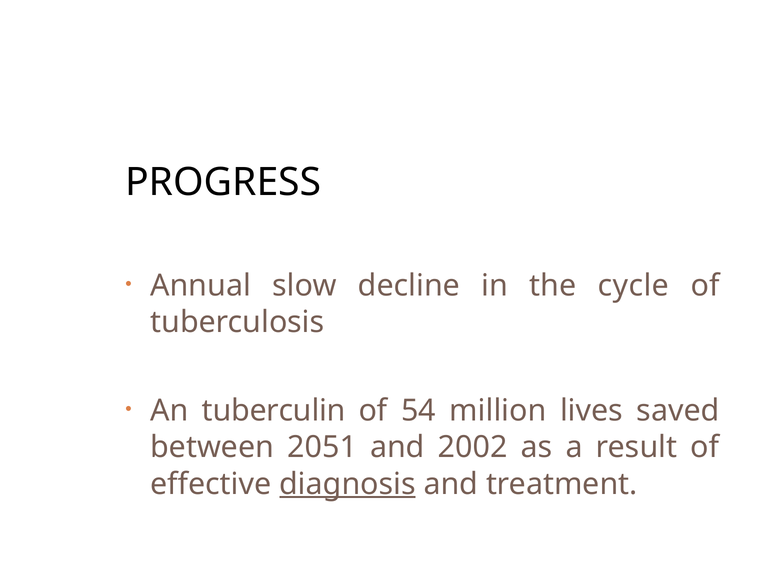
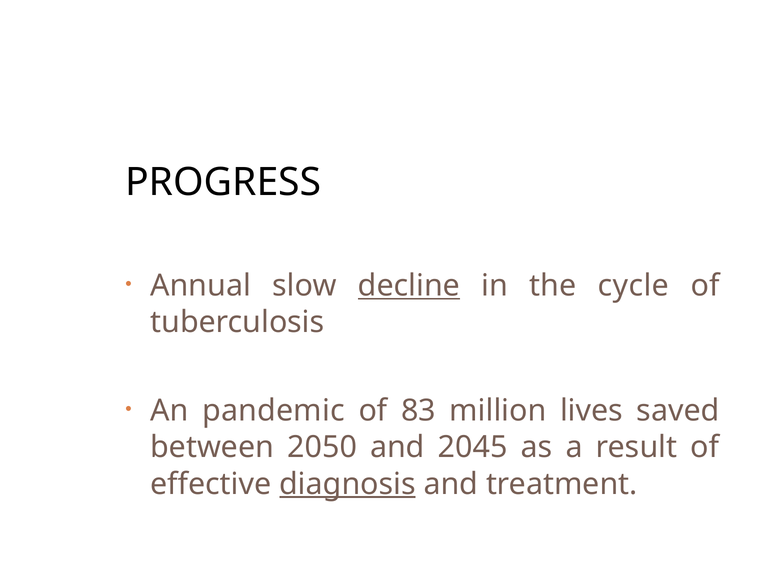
decline underline: none -> present (409, 285)
tuberculin: tuberculin -> pandemic (273, 410)
54: 54 -> 83 (418, 410)
2051: 2051 -> 2050 (322, 447)
2002: 2002 -> 2045 (473, 447)
